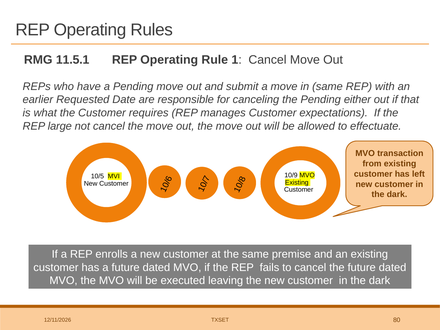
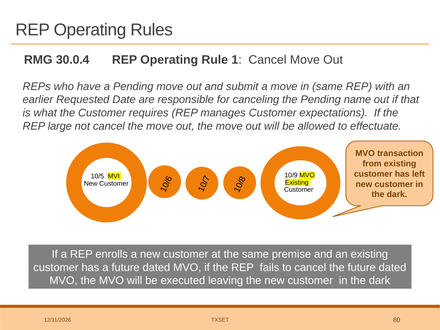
11.5.1: 11.5.1 -> 30.0.4 (73, 60)
either: either -> name (357, 100)
